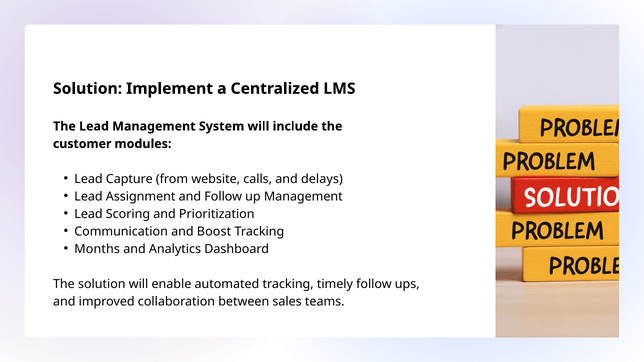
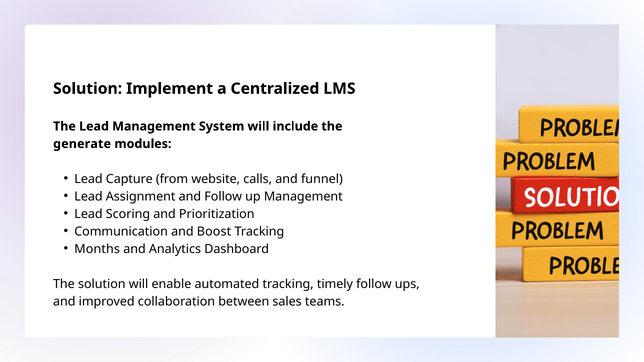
customer: customer -> generate (82, 144)
delays: delays -> funnel (322, 179)
